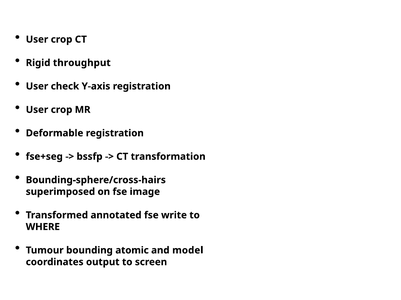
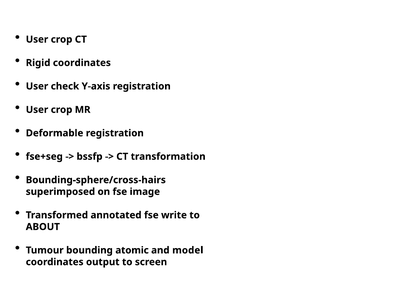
Rigid throughput: throughput -> coordinates (82, 63)
WHERE: WHERE -> ABOUT (43, 227)
